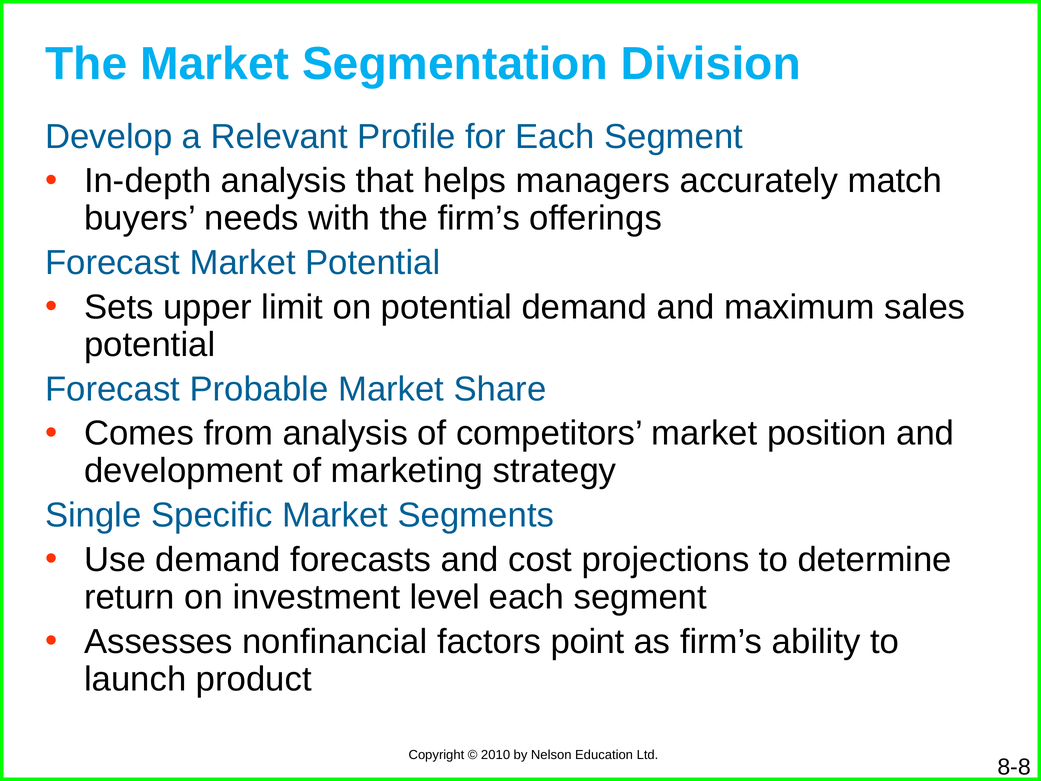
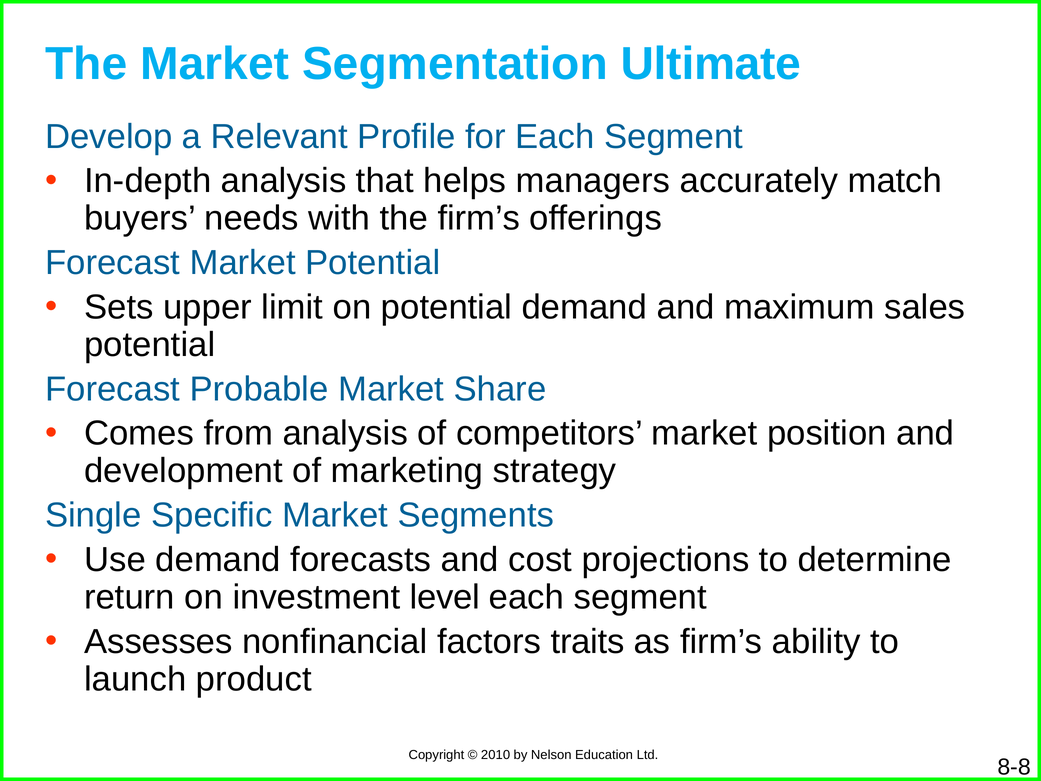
Division: Division -> Ultimate (711, 64)
point: point -> traits (588, 641)
